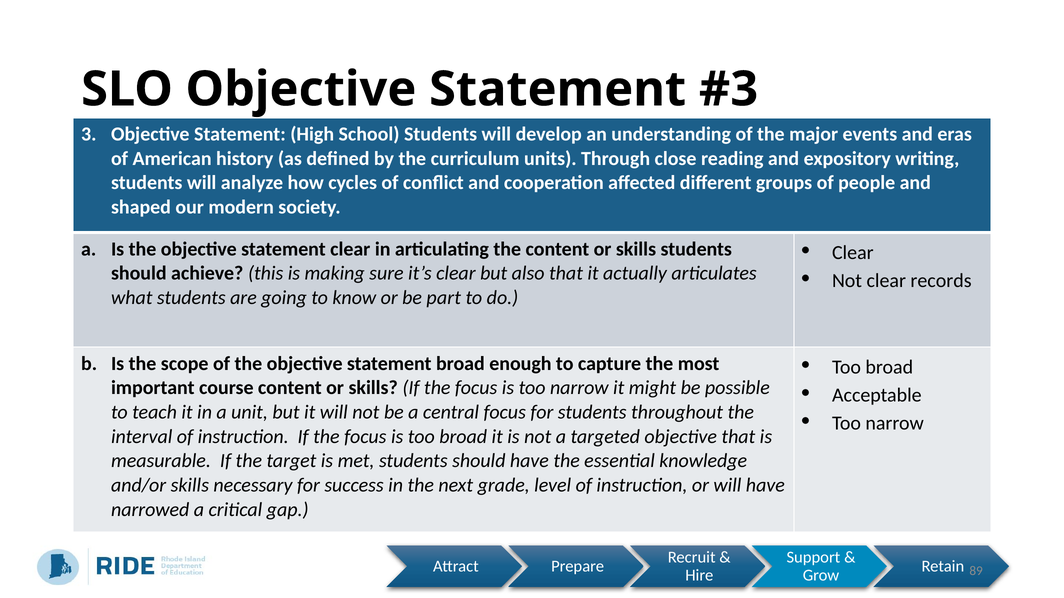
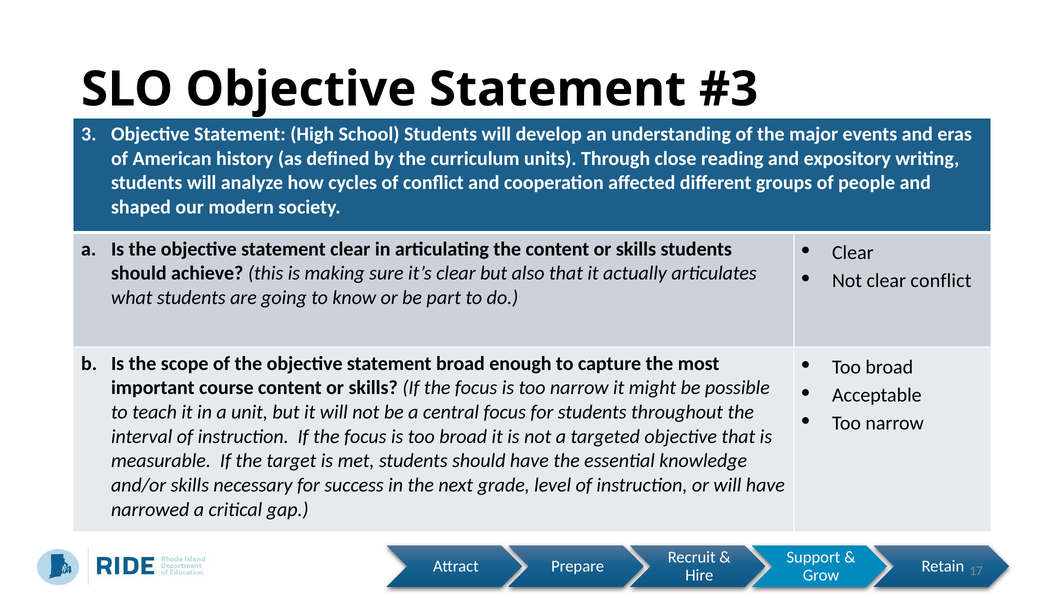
clear records: records -> conflict (941, 281)
89: 89 -> 17 (976, 571)
